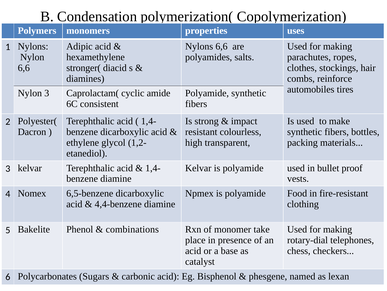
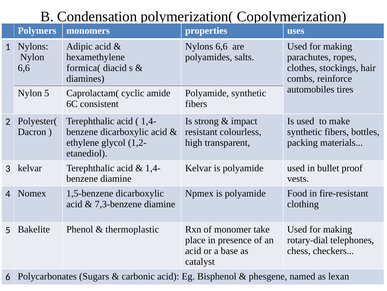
stronger(: stronger( -> formica( (83, 68)
Nylon 3: 3 -> 5 (47, 93)
6,5-benzene: 6,5-benzene -> 1,5-benzene (90, 193)
4,4-benzene: 4,4-benzene -> 7,3-benzene (118, 204)
combinations: combinations -> thermoplastic (132, 229)
